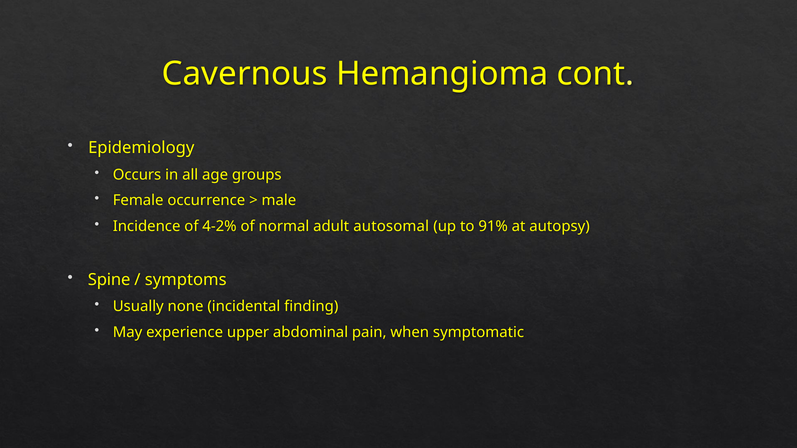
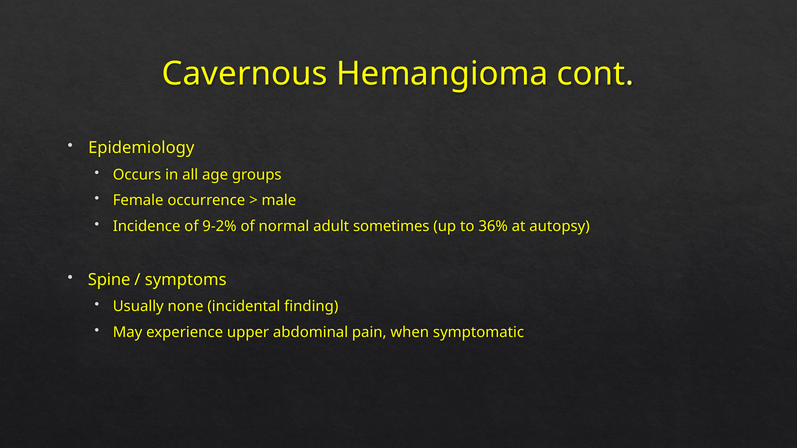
4-2%: 4-2% -> 9-2% (220, 227)
autosomal: autosomal -> sometimes (391, 227)
91%: 91% -> 36% (493, 227)
